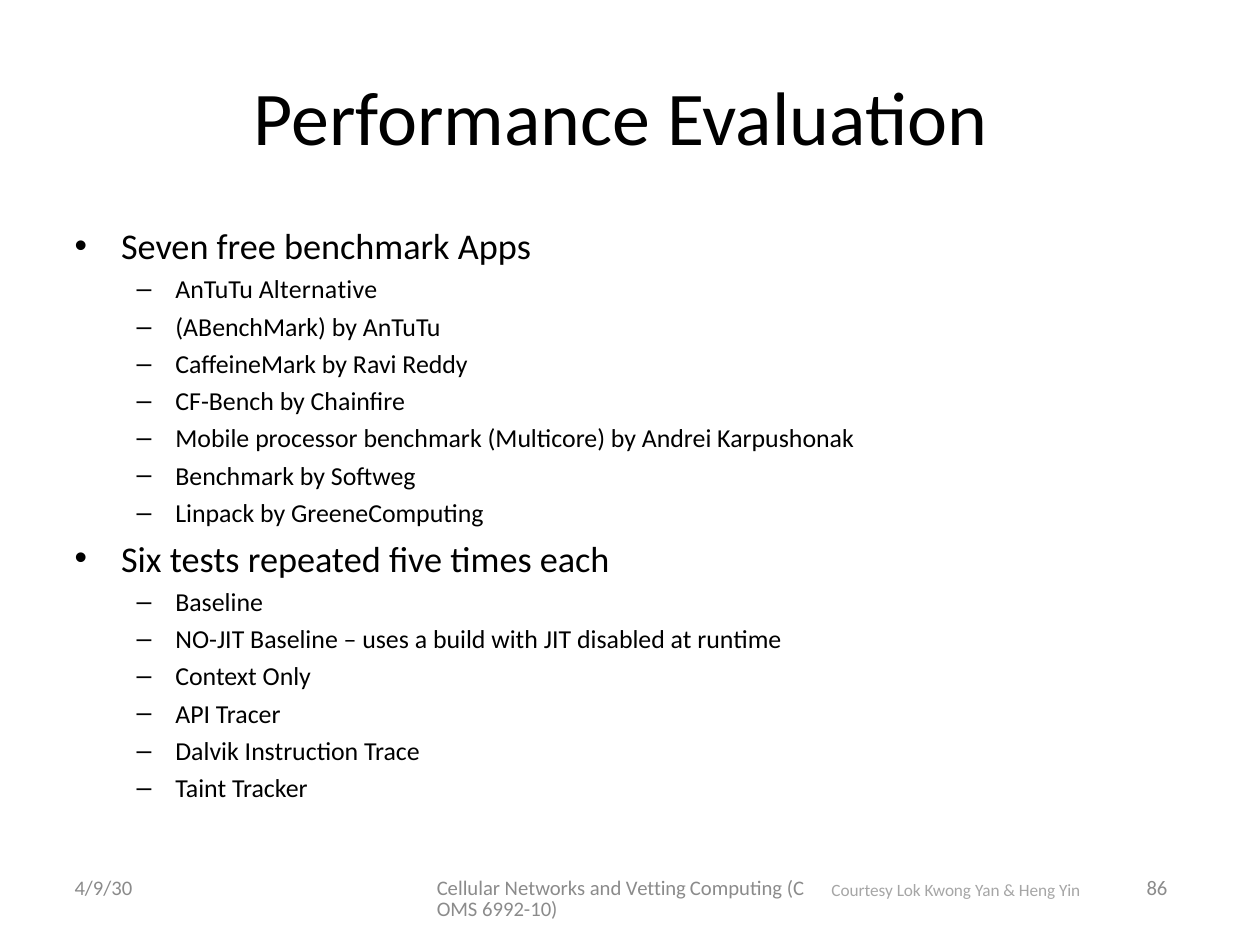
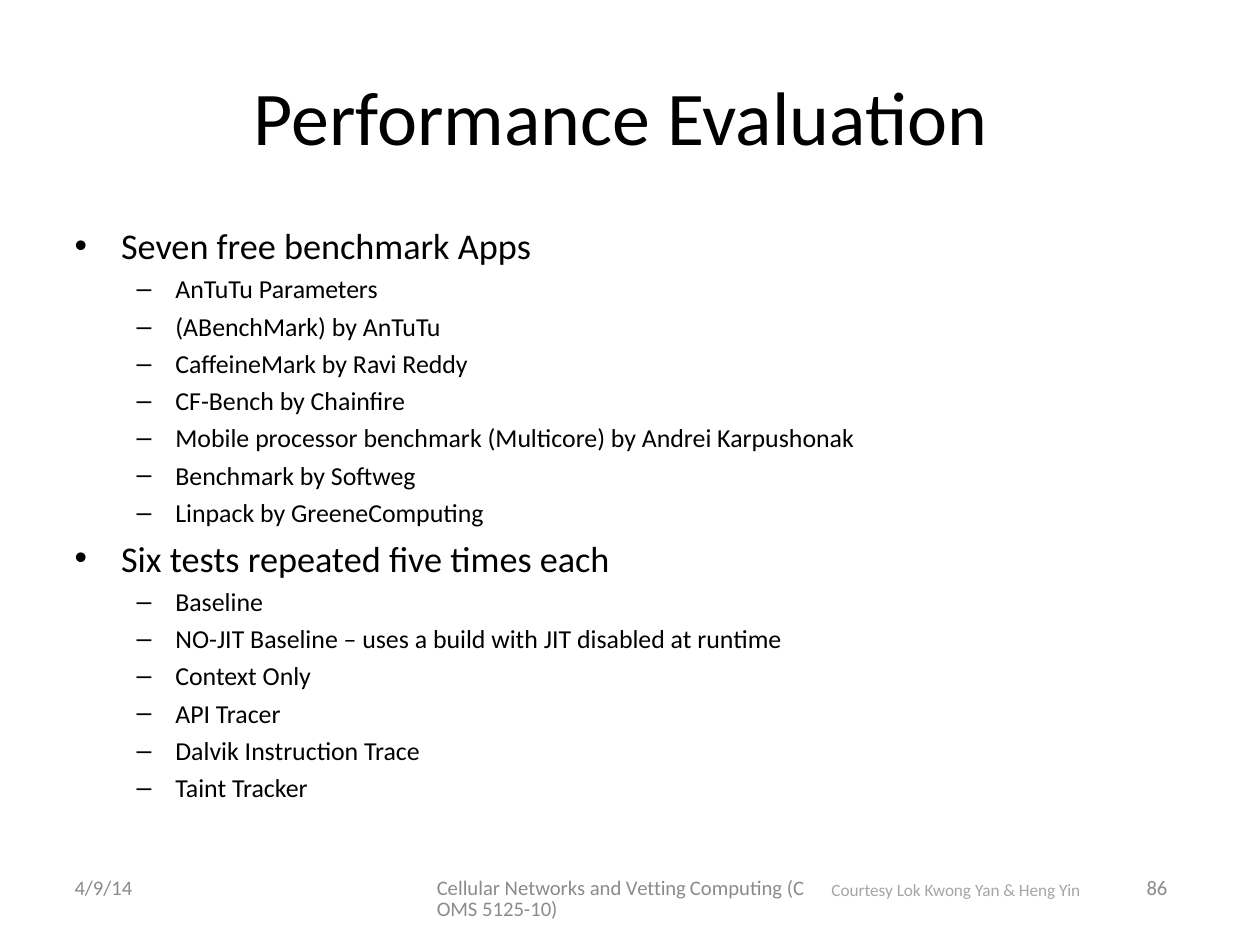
Alternative: Alternative -> Parameters (318, 291)
4/9/30: 4/9/30 -> 4/9/14 (103, 890)
6992-10: 6992-10 -> 5125-10 (520, 910)
